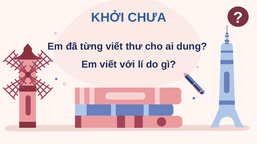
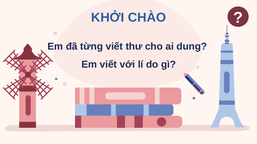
CHƯA: CHƯA -> CHÀO (147, 18)
